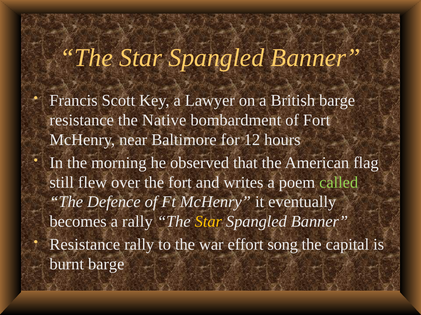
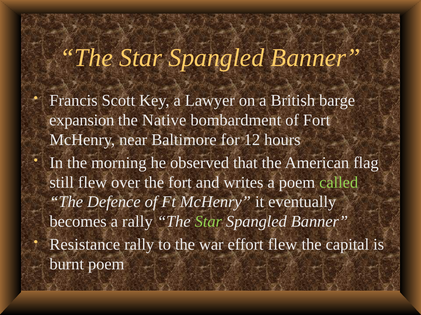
resistance: resistance -> expansion (82, 120)
Star colour: yellow -> light green (208, 222)
effort song: song -> flew (283, 245)
burnt barge: barge -> poem (106, 265)
